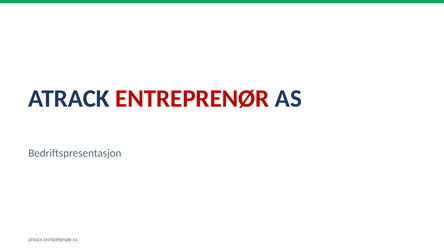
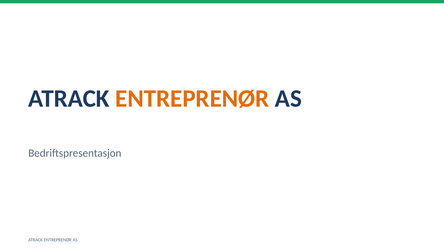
ENTREPRENØR colour: red -> orange (192, 98)
